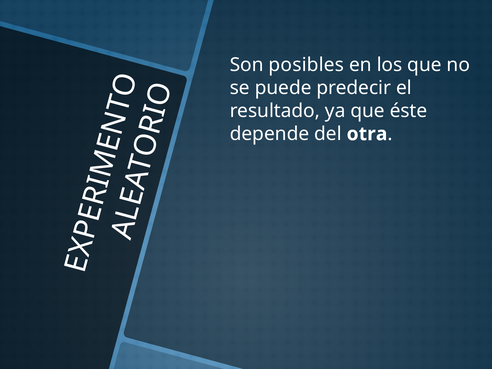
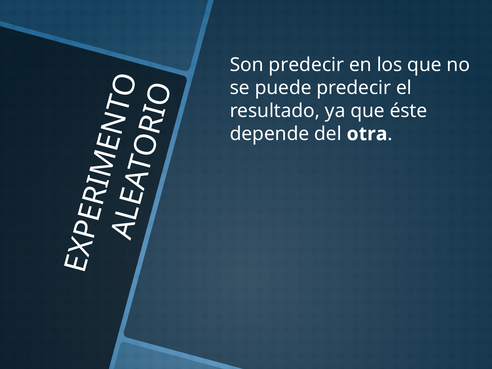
Son posibles: posibles -> predecir (306, 65)
